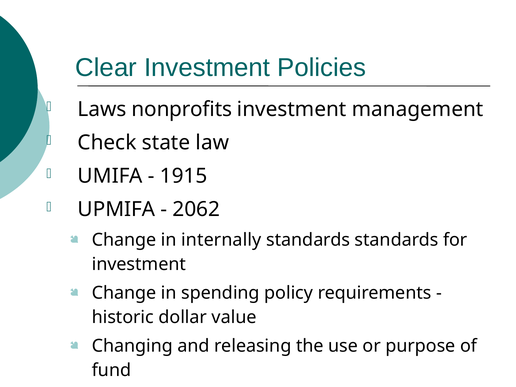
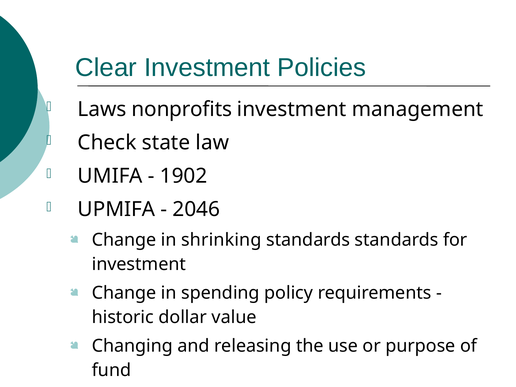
1915: 1915 -> 1902 (184, 176)
2062: 2062 -> 2046 (196, 209)
internally: internally -> shrinking (221, 240)
